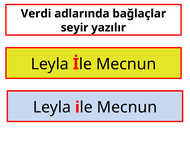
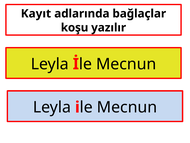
Verdi: Verdi -> Kayıt (36, 14)
seyir: seyir -> koşu (75, 28)
